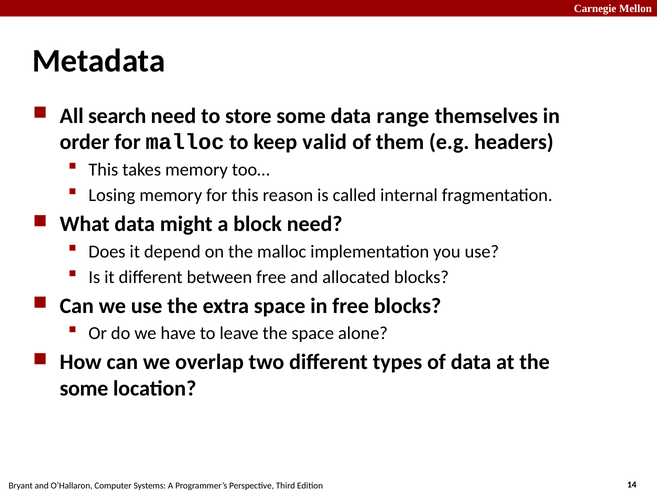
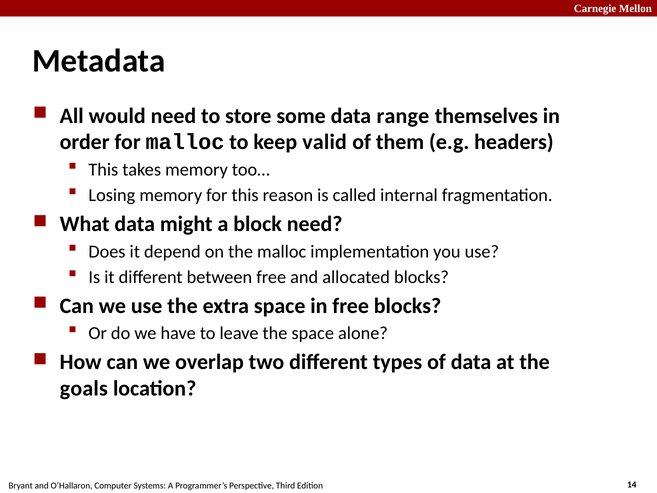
search: search -> would (117, 116)
some: some -> goals (84, 388)
